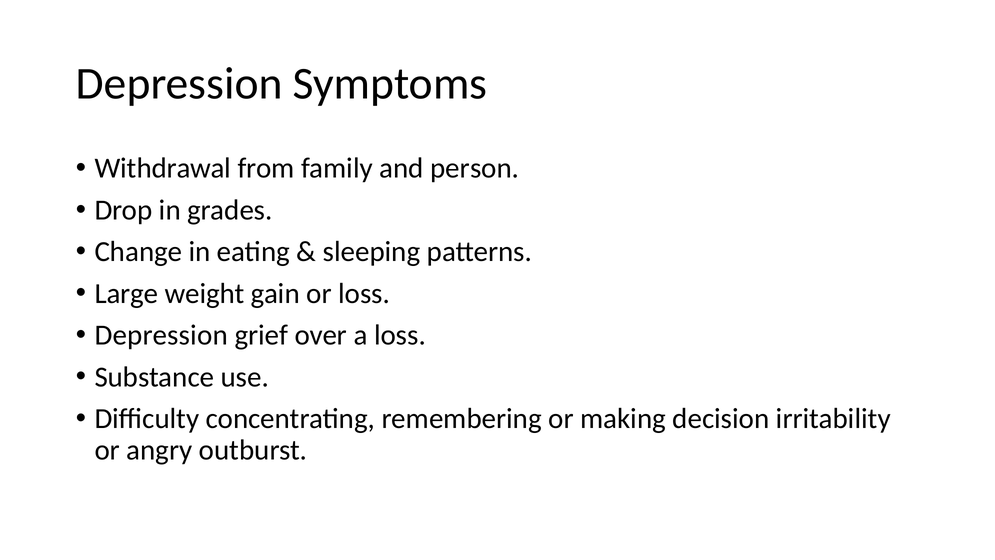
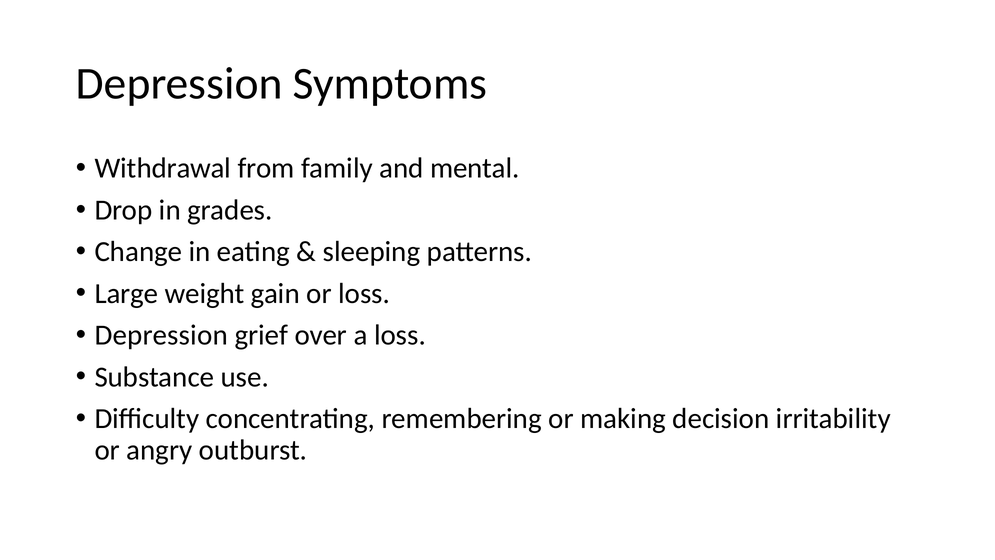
person: person -> mental (475, 168)
